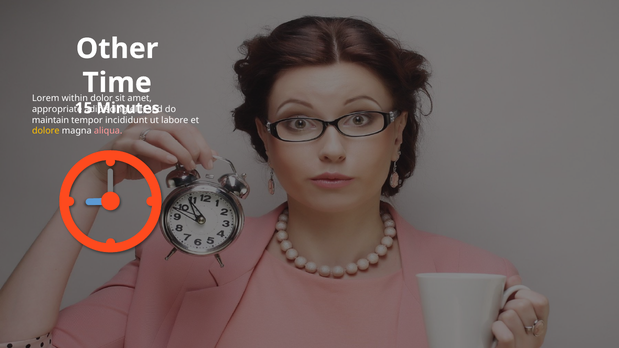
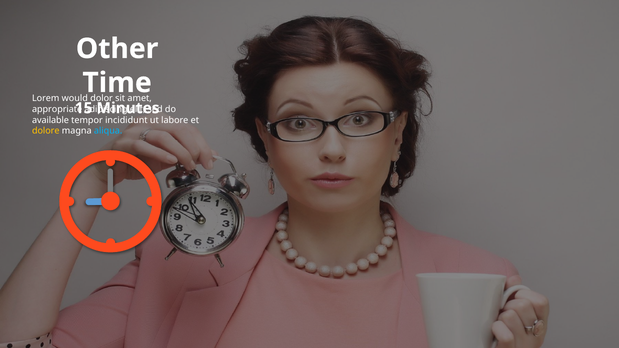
within: within -> would (75, 99)
maintain: maintain -> available (50, 120)
aliqua colour: pink -> light blue (108, 131)
